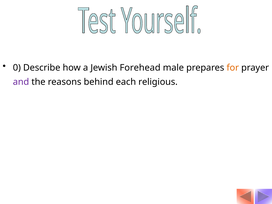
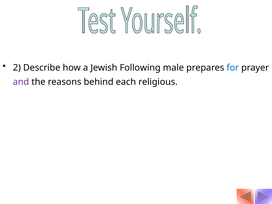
0: 0 -> 2 (17, 68)
Forehead: Forehead -> Following (140, 68)
for colour: orange -> blue (233, 68)
